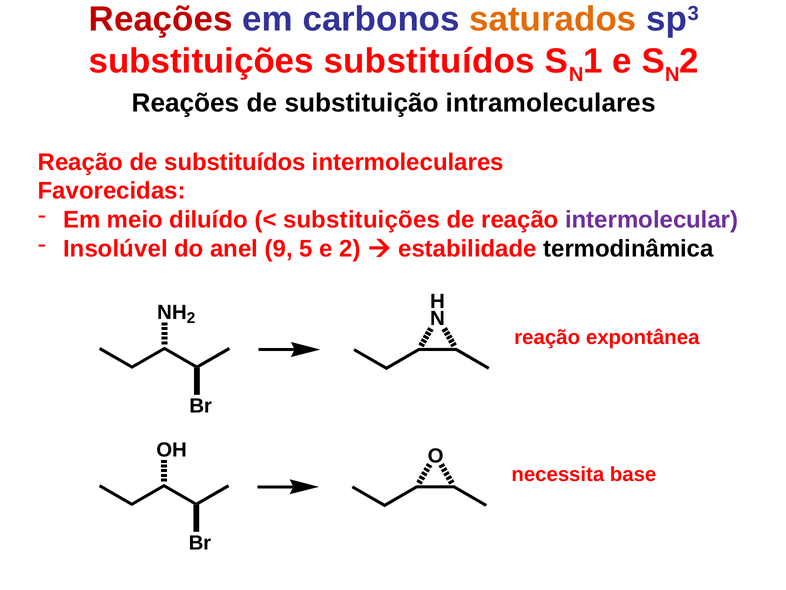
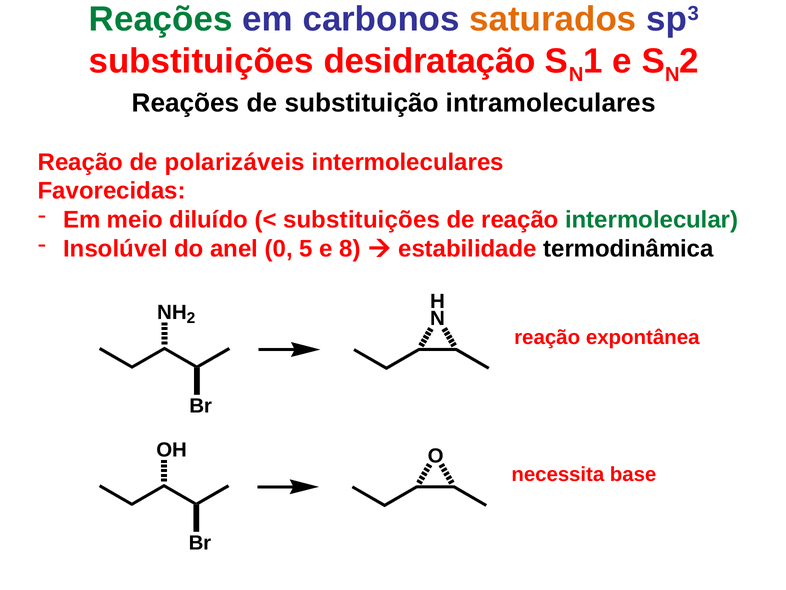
Reações colour: red -> green (161, 19)
substituições substituídos: substituídos -> desidratação (430, 61)
de substituídos: substituídos -> polarizáveis (235, 162)
intermolecular colour: purple -> green (652, 220)
9: 9 -> 0 (279, 248)
e 2: 2 -> 8 (350, 248)
